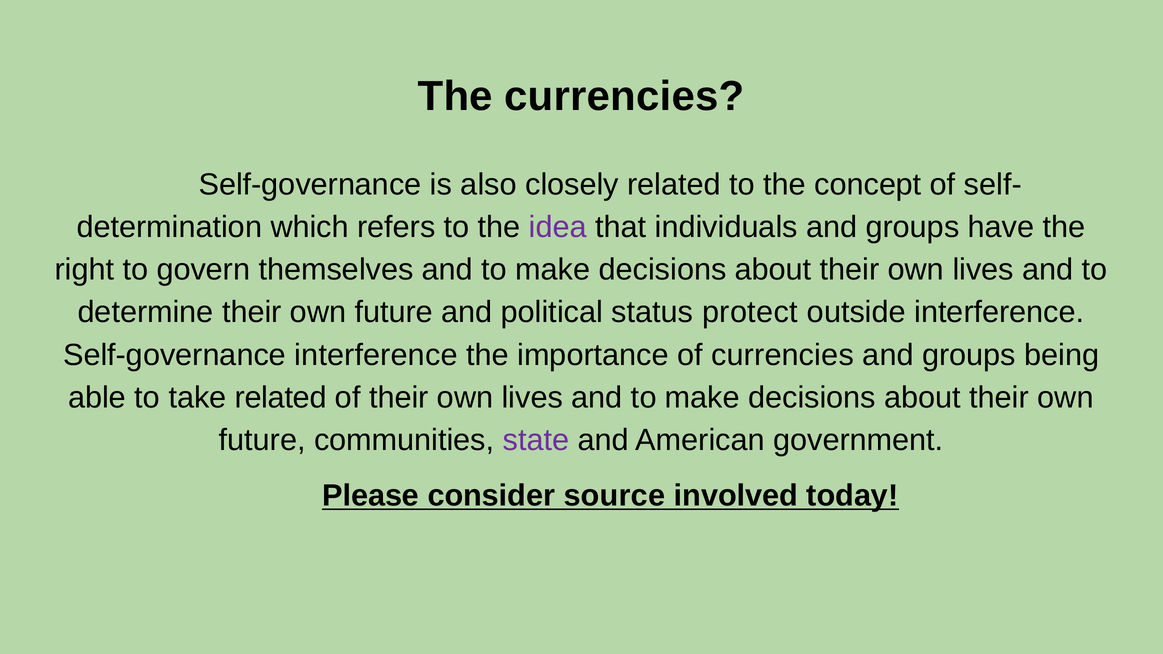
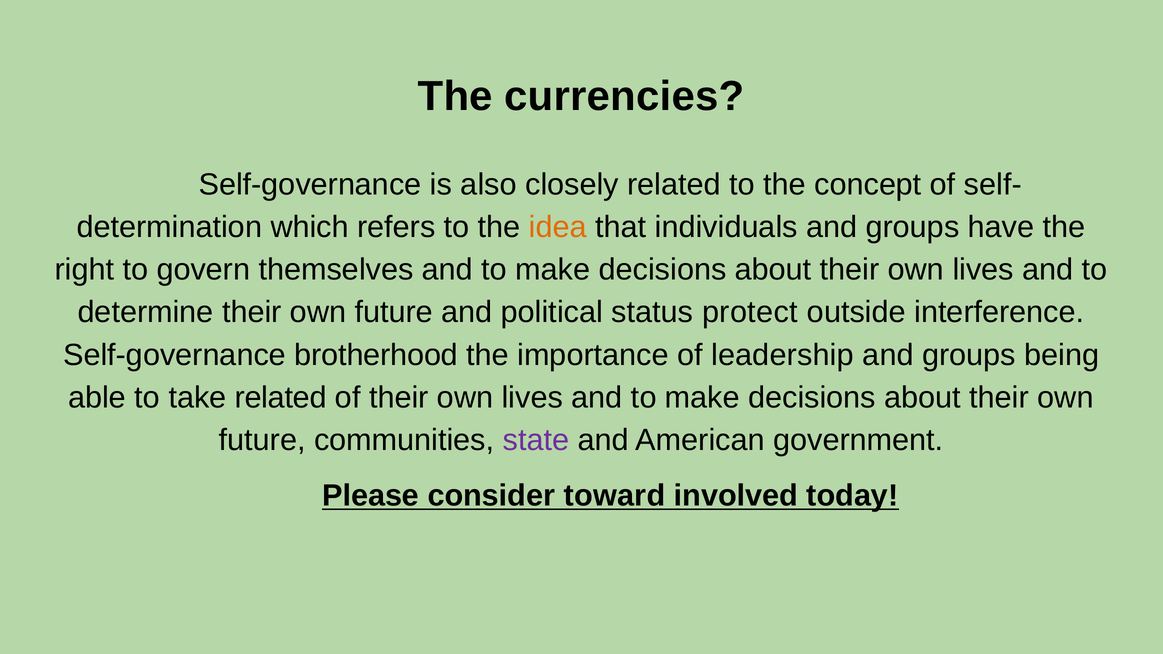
idea colour: purple -> orange (558, 227)
Self-governance interference: interference -> brotherhood (376, 355)
of currencies: currencies -> leadership (783, 355)
source: source -> toward (614, 496)
